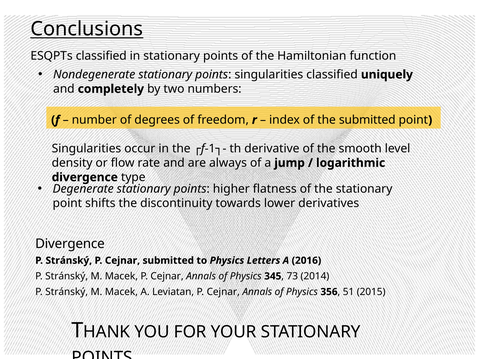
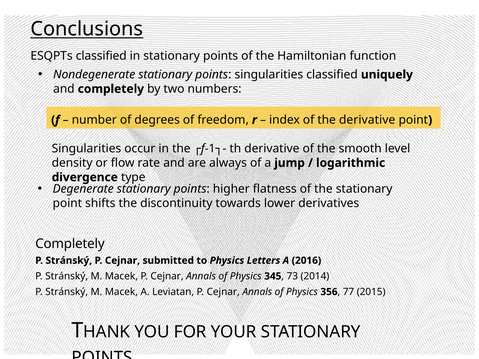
the submitted: submitted -> derivative (367, 120)
Divergence: Divergence -> Completely (70, 244)
51: 51 -> 77 (349, 292)
